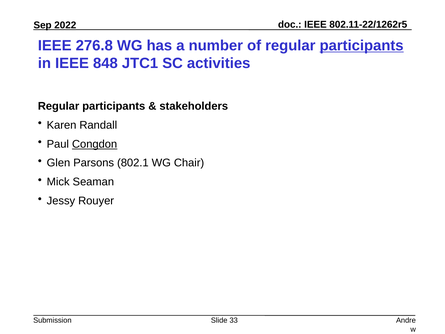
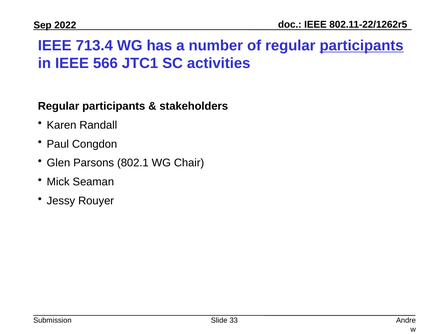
276.8: 276.8 -> 713.4 (94, 46)
848: 848 -> 566 (105, 63)
Congdon underline: present -> none (95, 144)
